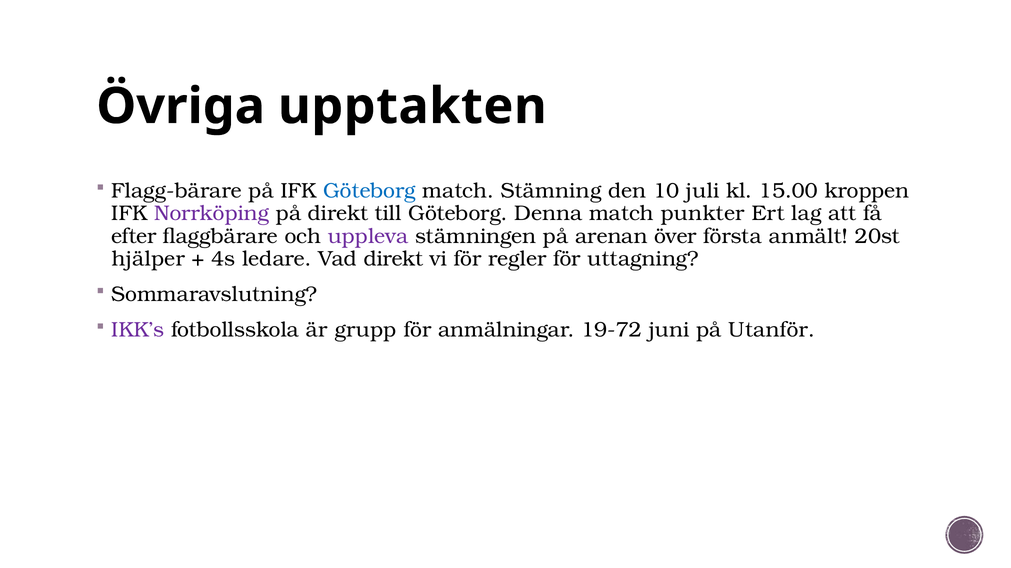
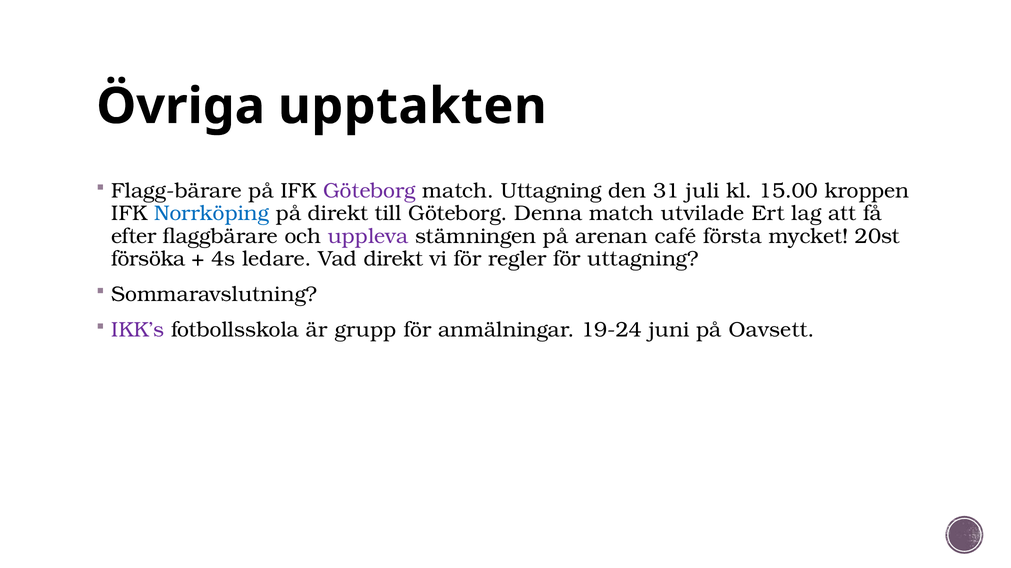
Göteborg colour: blue -> purple (369, 191)
match Stämning: Stämning -> Uttagning (551, 191)
10: 10 -> 31 (666, 191)
Norrköping colour: purple -> blue (212, 214)
punkter: punkter -> utvilade (703, 214)
över: över -> café (675, 236)
anmält: anmält -> mycket (809, 236)
hjälper: hjälper -> försöka (148, 259)
19-72: 19-72 -> 19-24 (612, 330)
Utanför: Utanför -> Oavsett (772, 330)
